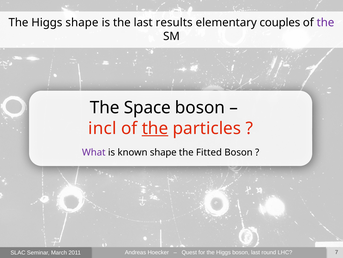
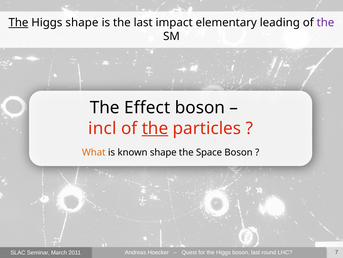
The underline: none -> present (18, 23)
results: results -> impact (174, 23)
couples: couples -> leading (280, 23)
Space: Space -> Effect (147, 107)
What colour: purple -> orange (94, 152)
Fitted: Fitted -> Space (209, 152)
